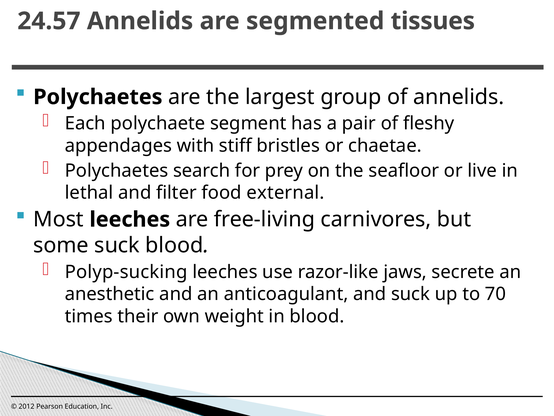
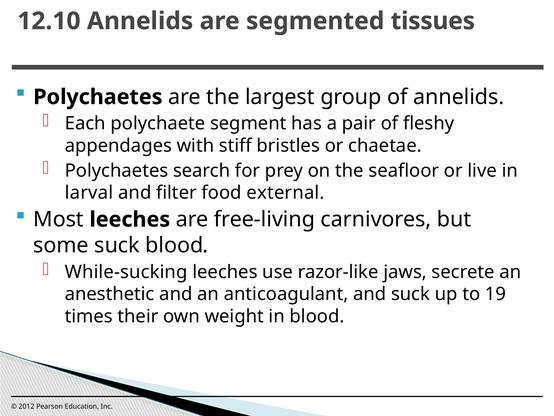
24.57: 24.57 -> 12.10 (49, 21)
lethal: lethal -> larval (89, 193)
Polyp-sucking: Polyp-sucking -> While-sucking (126, 272)
70: 70 -> 19 (496, 294)
